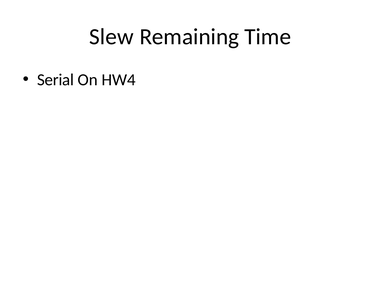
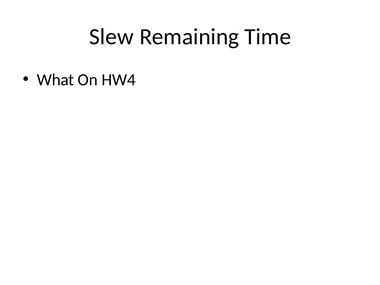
Serial: Serial -> What (56, 80)
